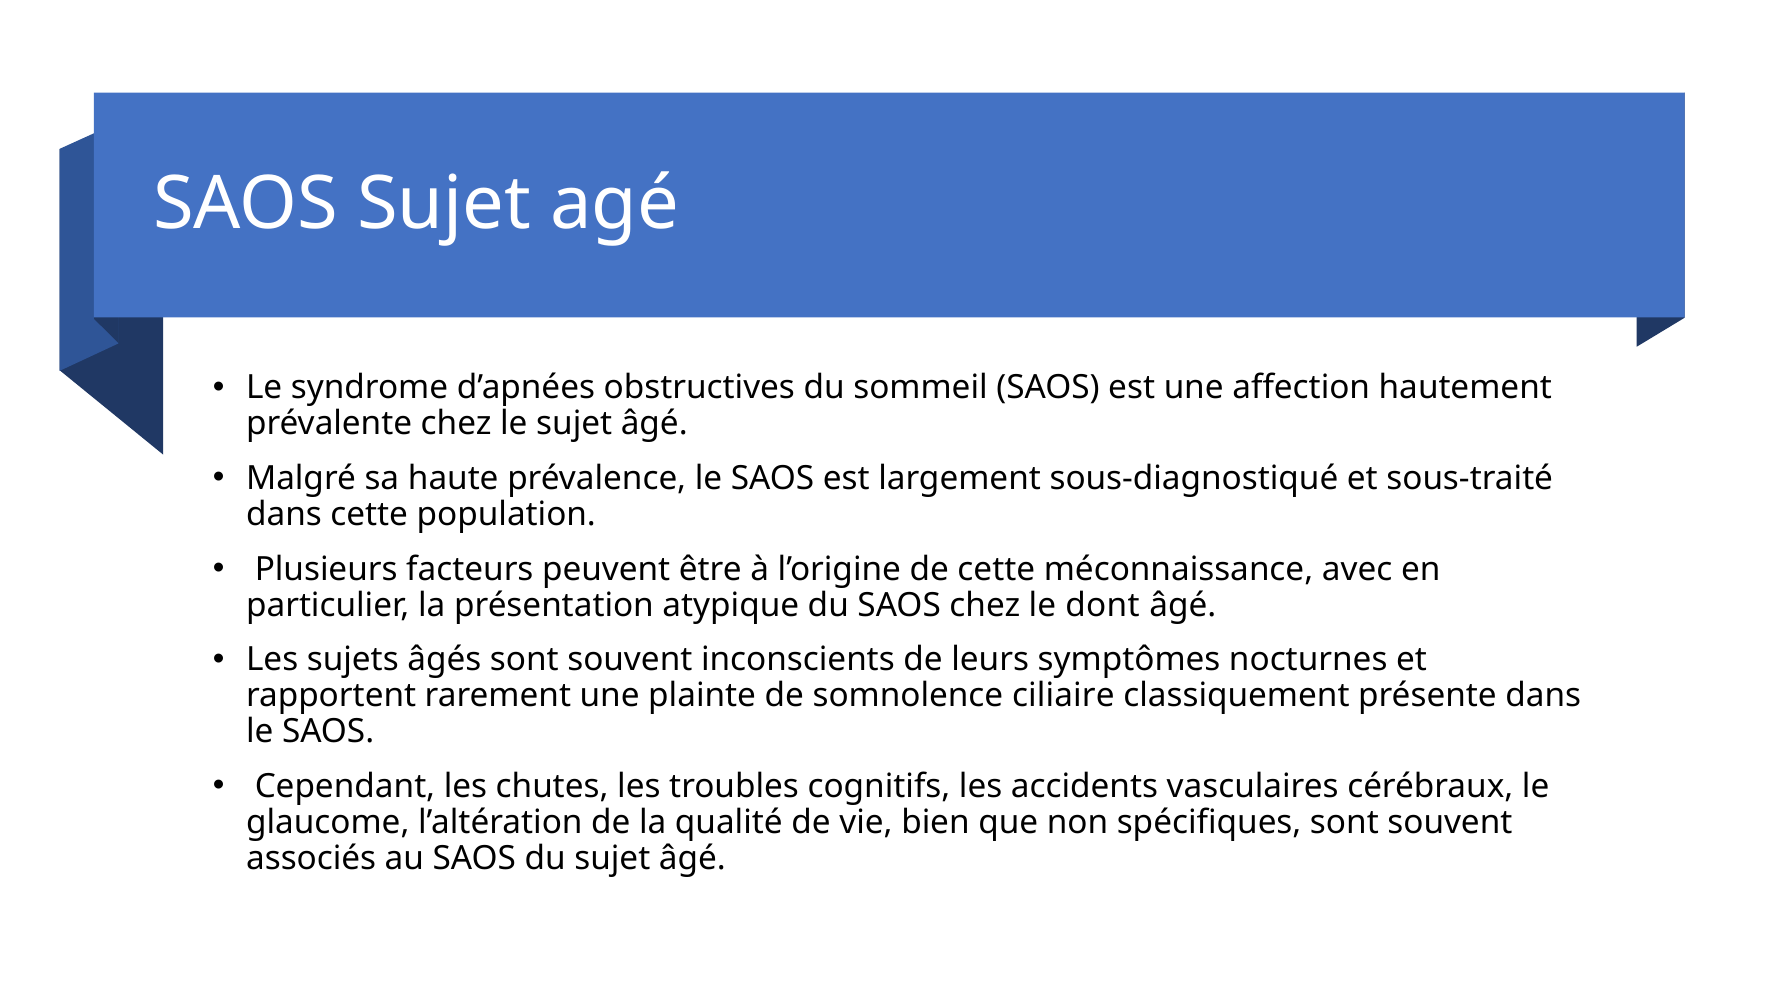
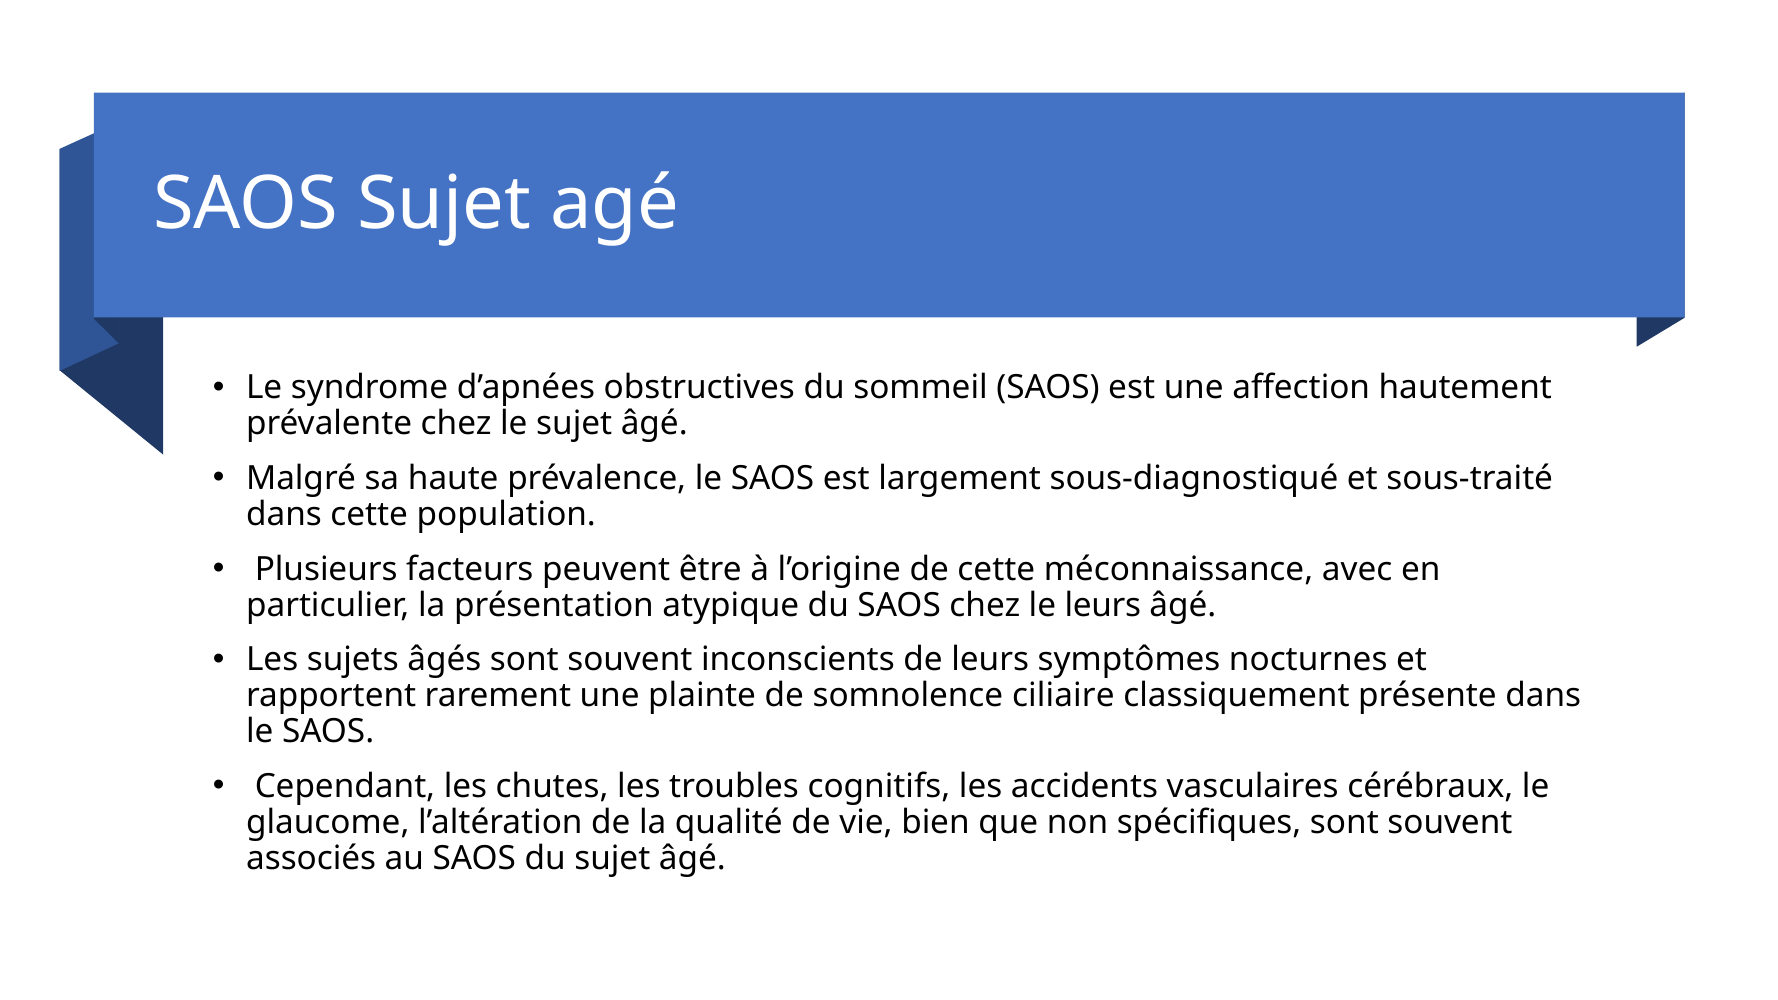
le dont: dont -> leurs (1103, 605)
